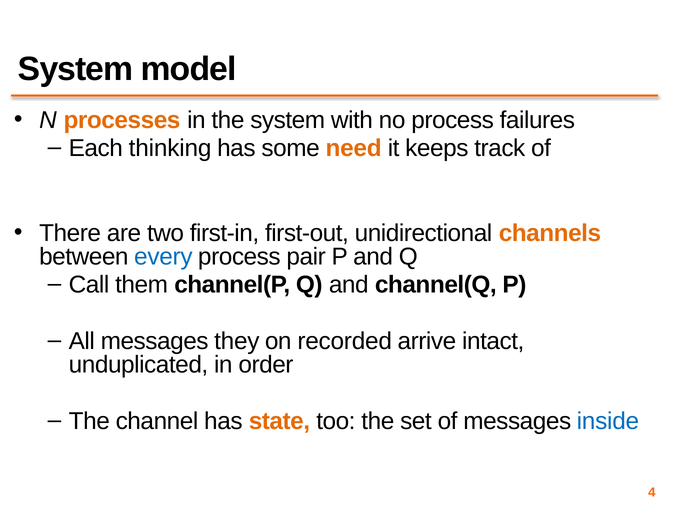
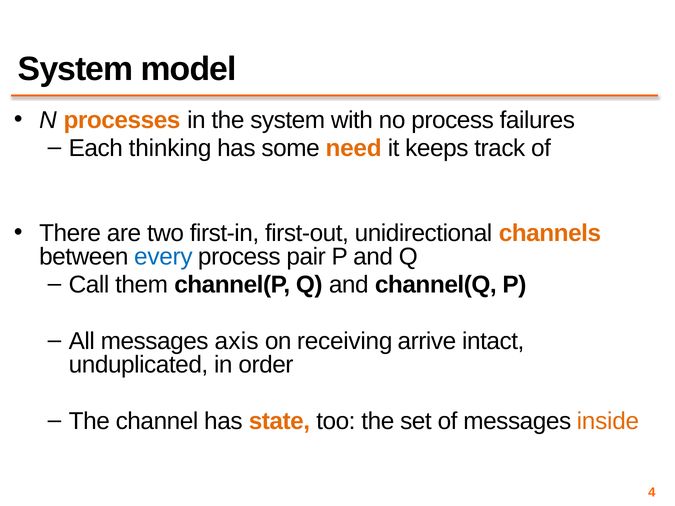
they: they -> axis (237, 341)
recorded: recorded -> receiving (345, 341)
inside colour: blue -> orange (608, 421)
